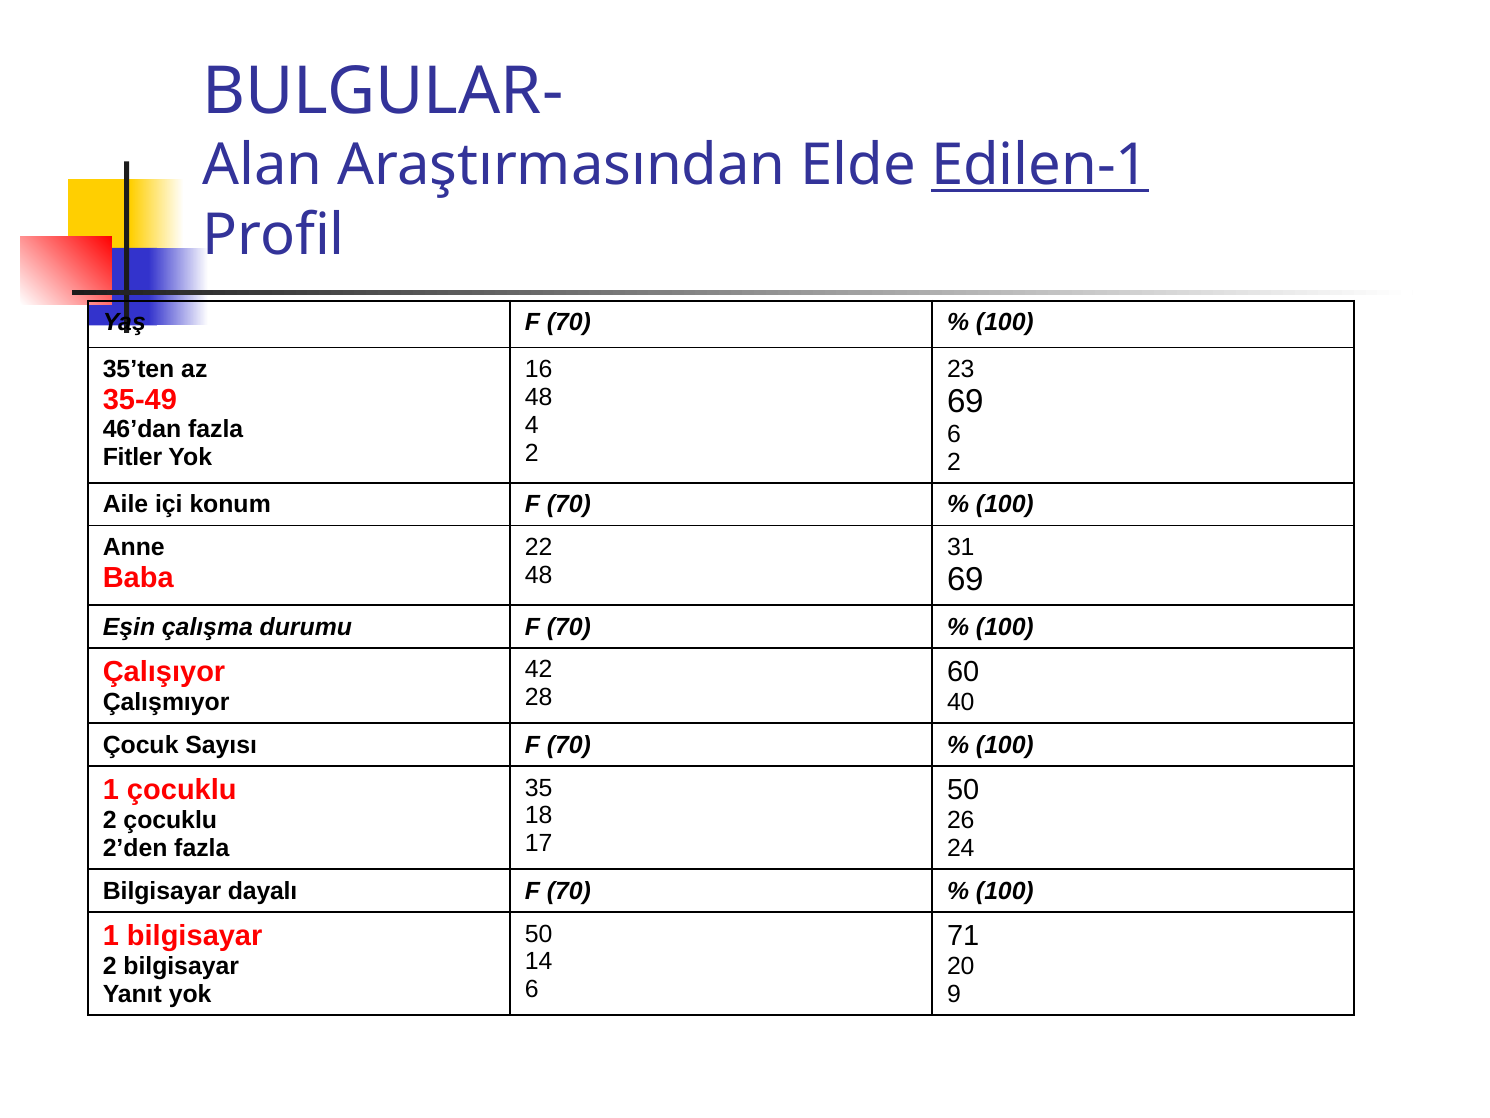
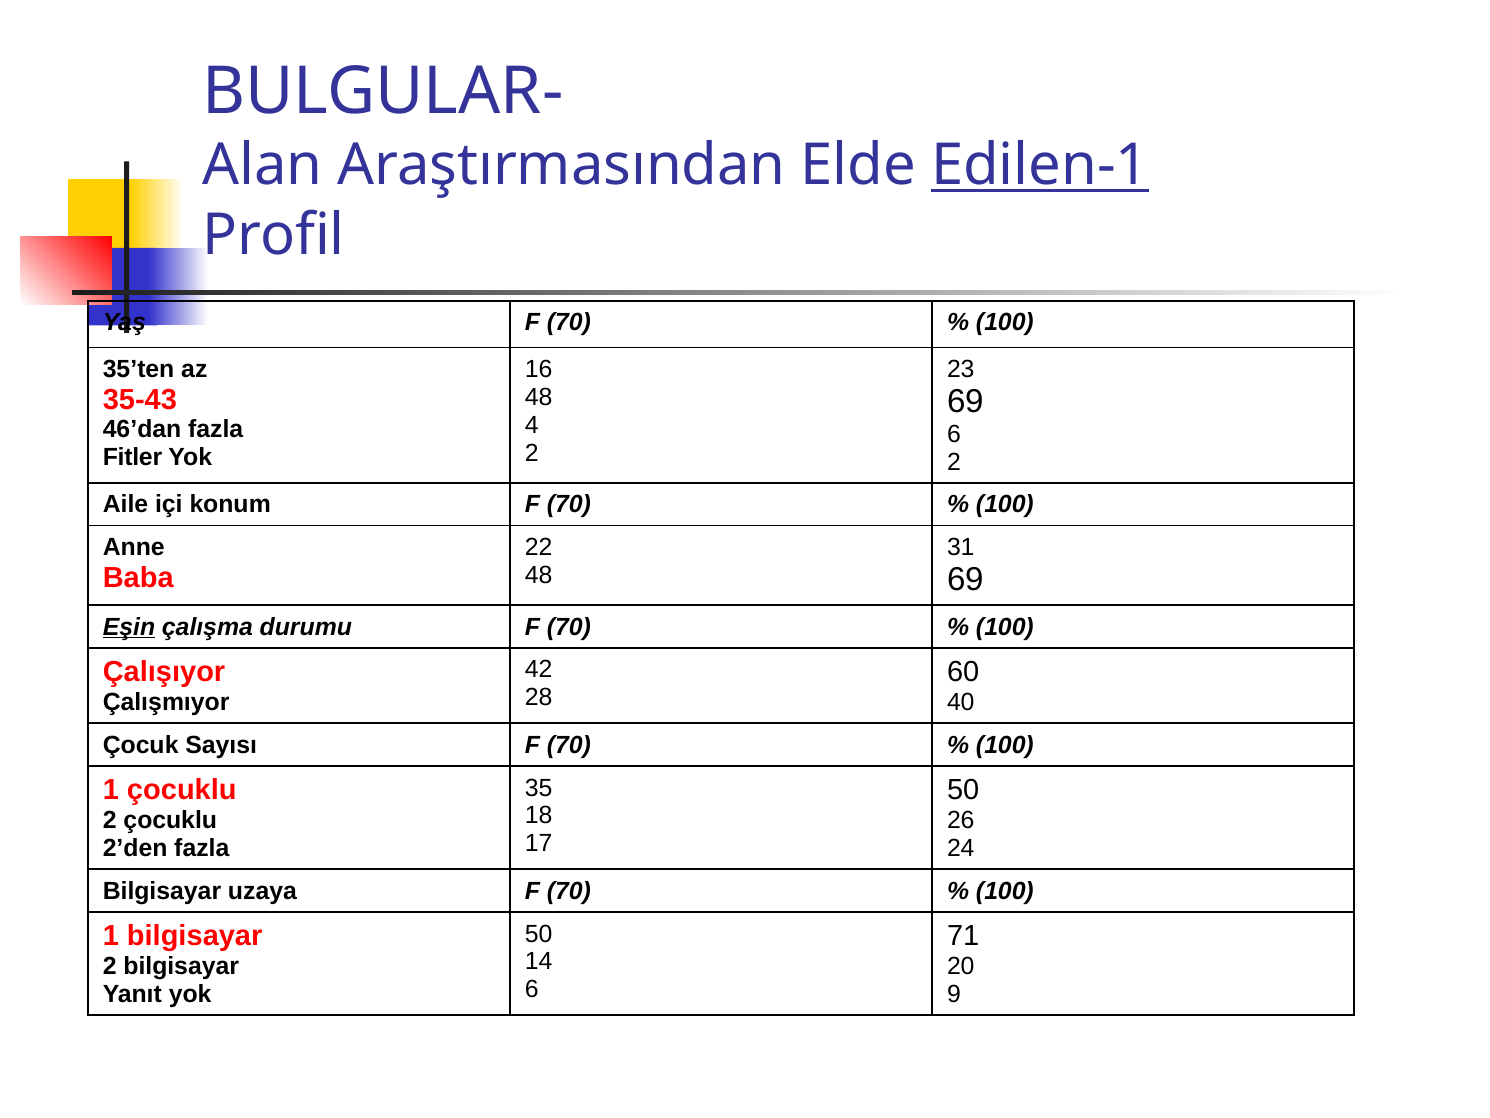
35-49: 35-49 -> 35-43 (140, 399)
Eşin underline: none -> present (129, 627)
dayalı: dayalı -> uzaya (263, 891)
